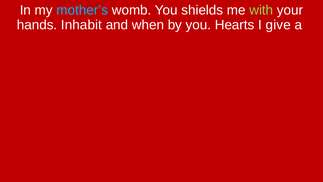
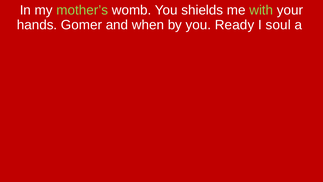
mother’s colour: light blue -> light green (82, 10)
Inhabit: Inhabit -> Gomer (81, 25)
Hearts: Hearts -> Ready (235, 25)
give: give -> soul (278, 25)
